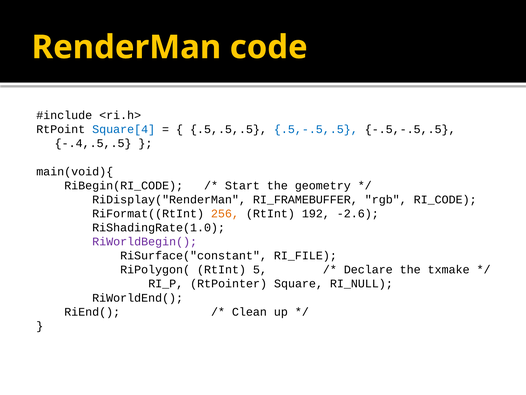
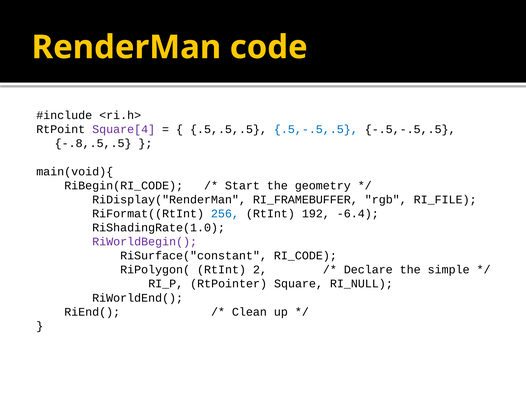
Square[4 colour: blue -> purple (124, 129)
-.4,.5,.5: -.4,.5,.5 -> -.8,.5,.5 (93, 143)
RI_CODE: RI_CODE -> RI_FILE (445, 199)
256 colour: orange -> blue (225, 213)
-2.6: -2.6 -> -6.4 (358, 213)
RI_FILE: RI_FILE -> RI_CODE (305, 255)
5: 5 -> 2 (260, 269)
txmake: txmake -> simple (449, 269)
